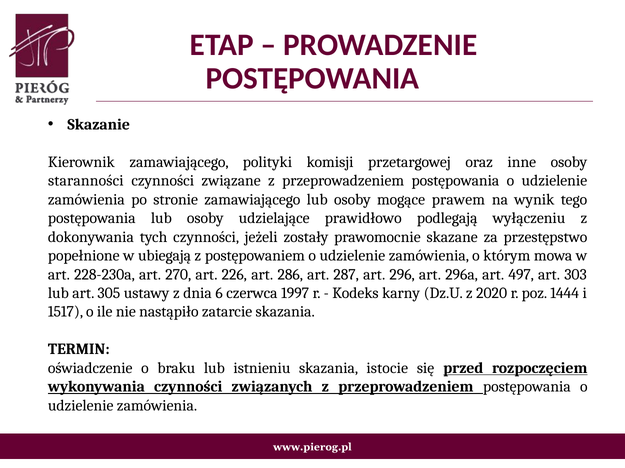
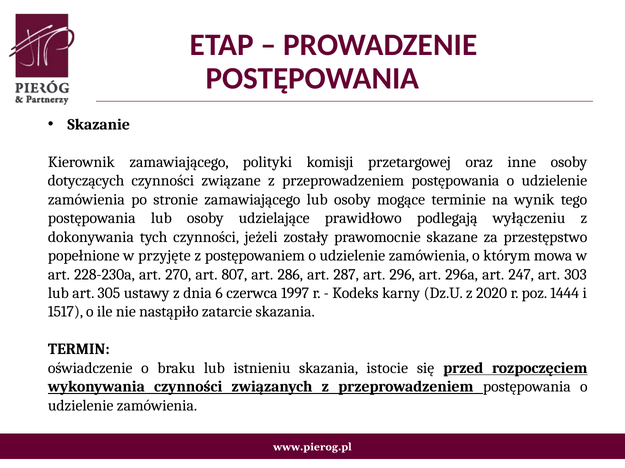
staranności: staranności -> dotyczących (86, 181)
prawem: prawem -> terminie (459, 200)
ubiegają: ubiegają -> przyjęte (164, 256)
226: 226 -> 807 (234, 275)
497: 497 -> 247 (521, 275)
